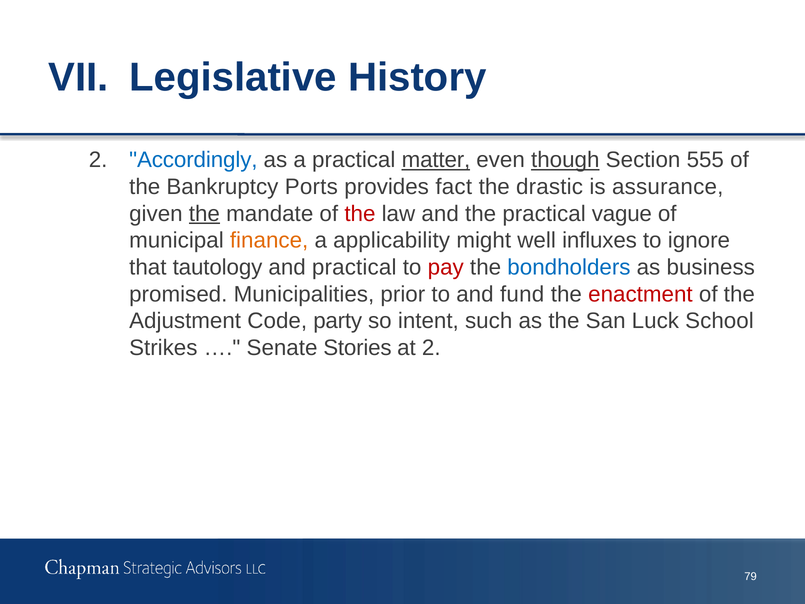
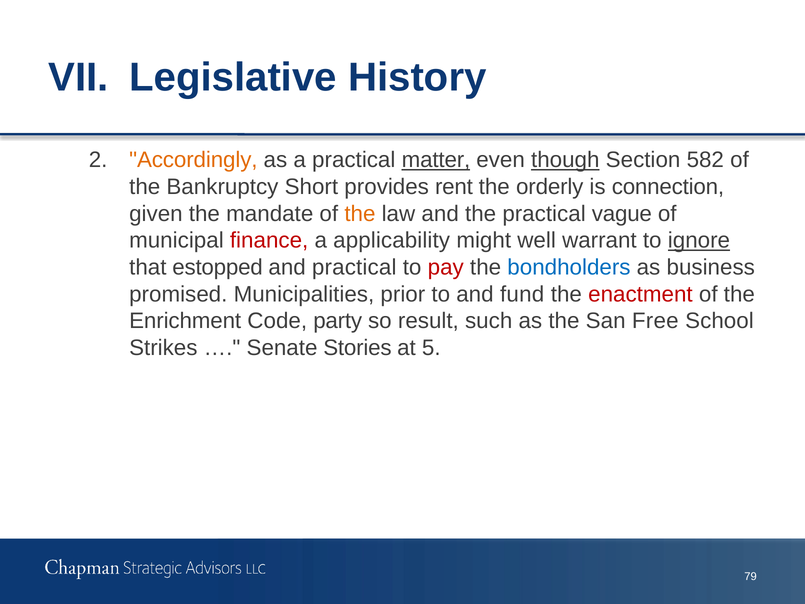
Accordingly colour: blue -> orange (193, 160)
555: 555 -> 582 (705, 160)
Ports: Ports -> Short (311, 187)
fact: fact -> rent (454, 187)
drastic: drastic -> orderly (550, 187)
assurance: assurance -> connection (668, 187)
the underline: present -> none (204, 214)
the colour: red -> orange (360, 214)
finance colour: orange -> red (269, 240)
influxes: influxes -> warrant (599, 240)
ignore underline: none -> present (699, 240)
tautology: tautology -> estopped (218, 267)
Adjustment: Adjustment -> Enrichment (185, 321)
intent: intent -> result (428, 321)
Luck: Luck -> Free (655, 321)
at 2: 2 -> 5 (431, 348)
